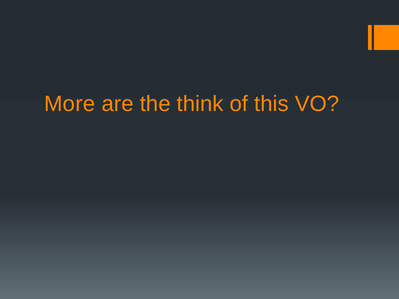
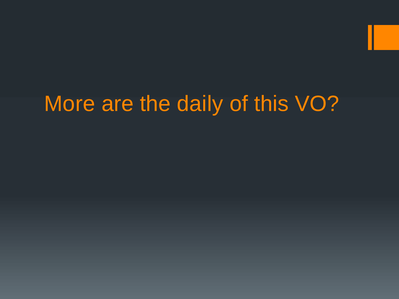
think: think -> daily (200, 104)
